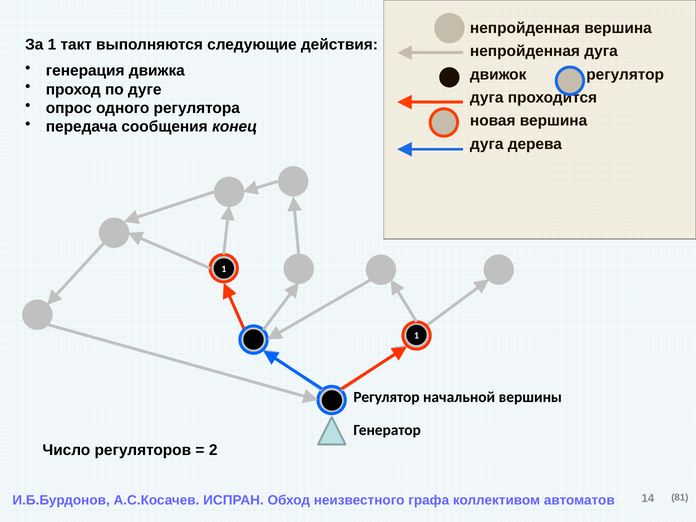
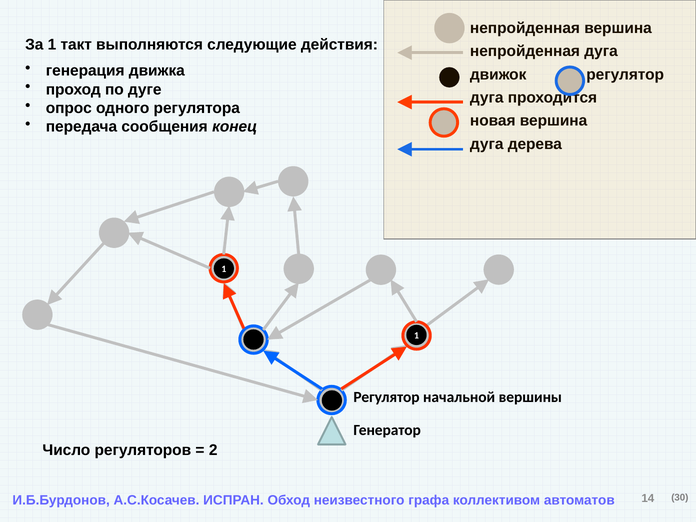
81: 81 -> 30 (680, 498)
